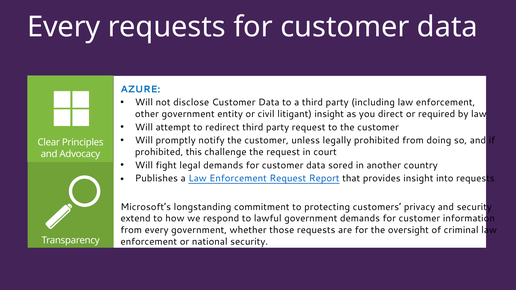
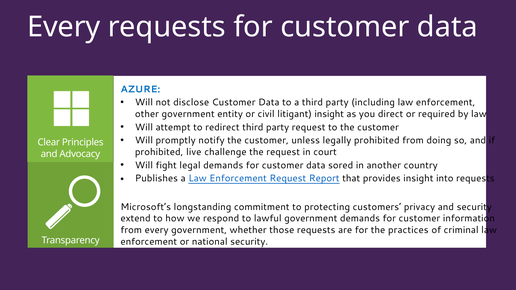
this: this -> live (194, 152)
oversight: oversight -> practices (408, 230)
